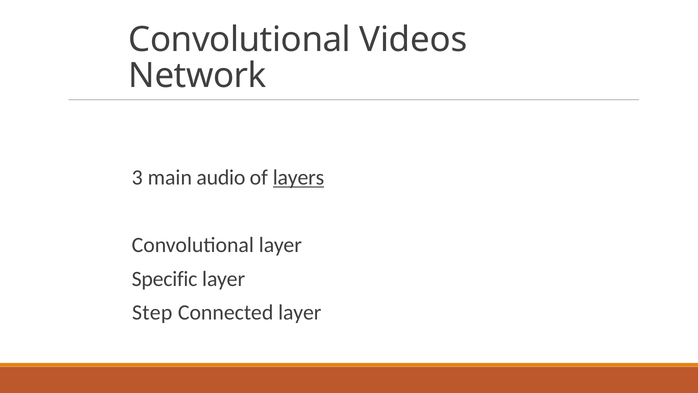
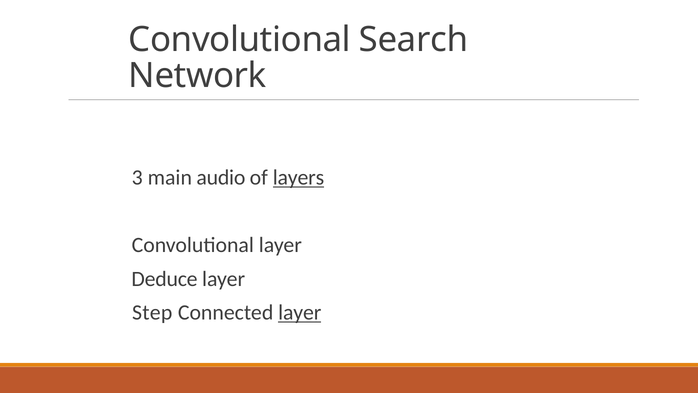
Videos: Videos -> Search (413, 40)
Specific: Specific -> Deduce (165, 279)
layer underline: none -> present (300, 312)
